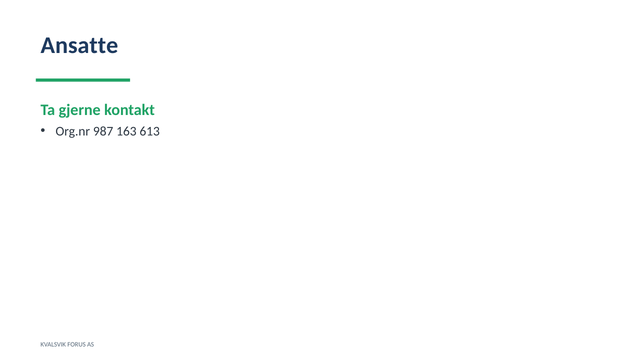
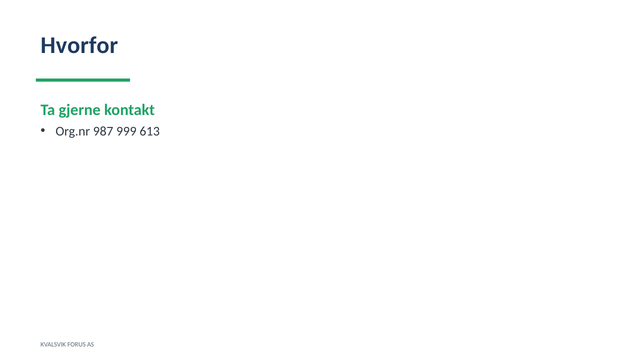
Ansatte: Ansatte -> Hvorfor (79, 46)
163: 163 -> 999 (126, 131)
